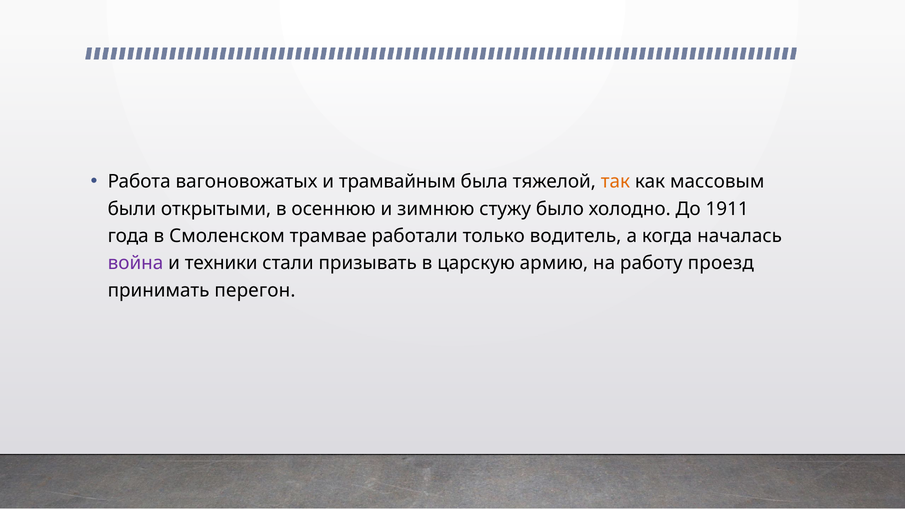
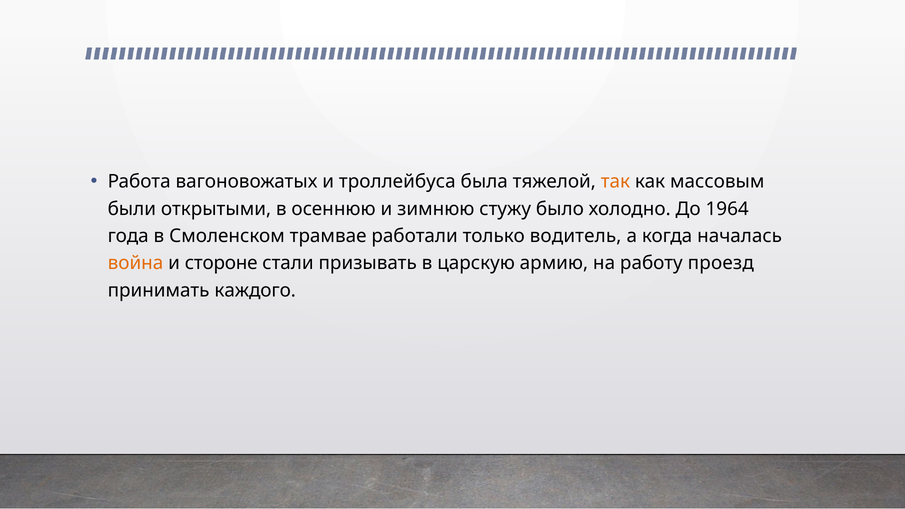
трамвайным: трамвайным -> троллейбуса (397, 182)
1911: 1911 -> 1964 (727, 209)
война colour: purple -> orange (135, 263)
техники: техники -> стороне (221, 263)
перегон: перегон -> каждого (255, 290)
